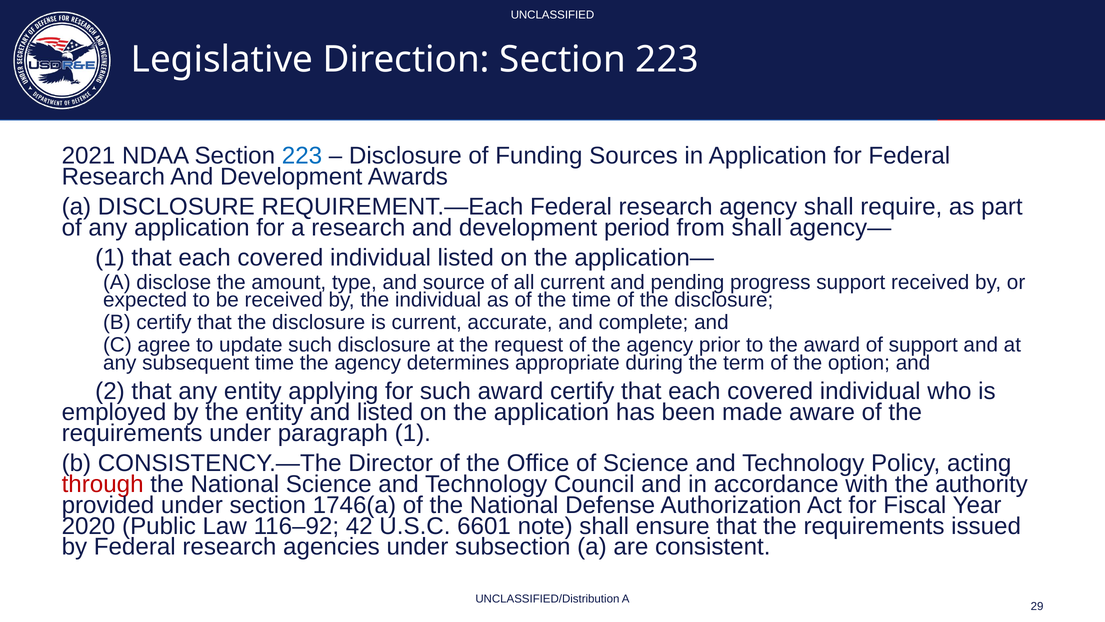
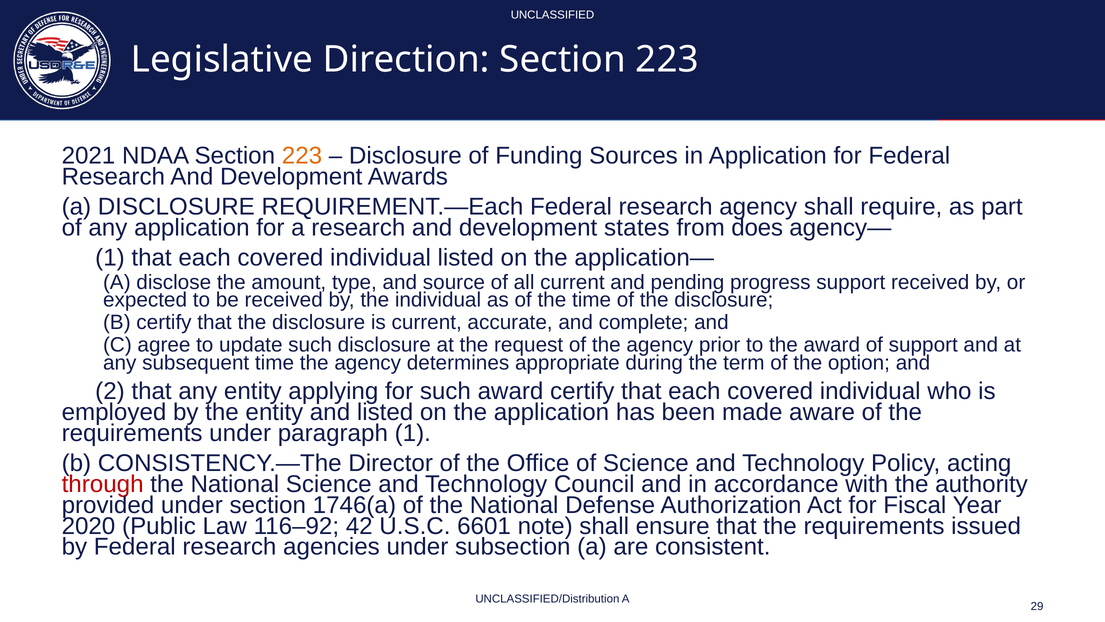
223 colour: blue -> orange (302, 156)
period: period -> states (637, 228)
from shall: shall -> does (757, 228)
